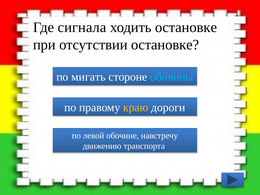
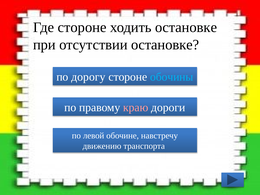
Где сигнала: сигнала -> стороне (82, 27)
мигать: мигать -> дорогу (88, 77)
краю colour: yellow -> pink (136, 107)
